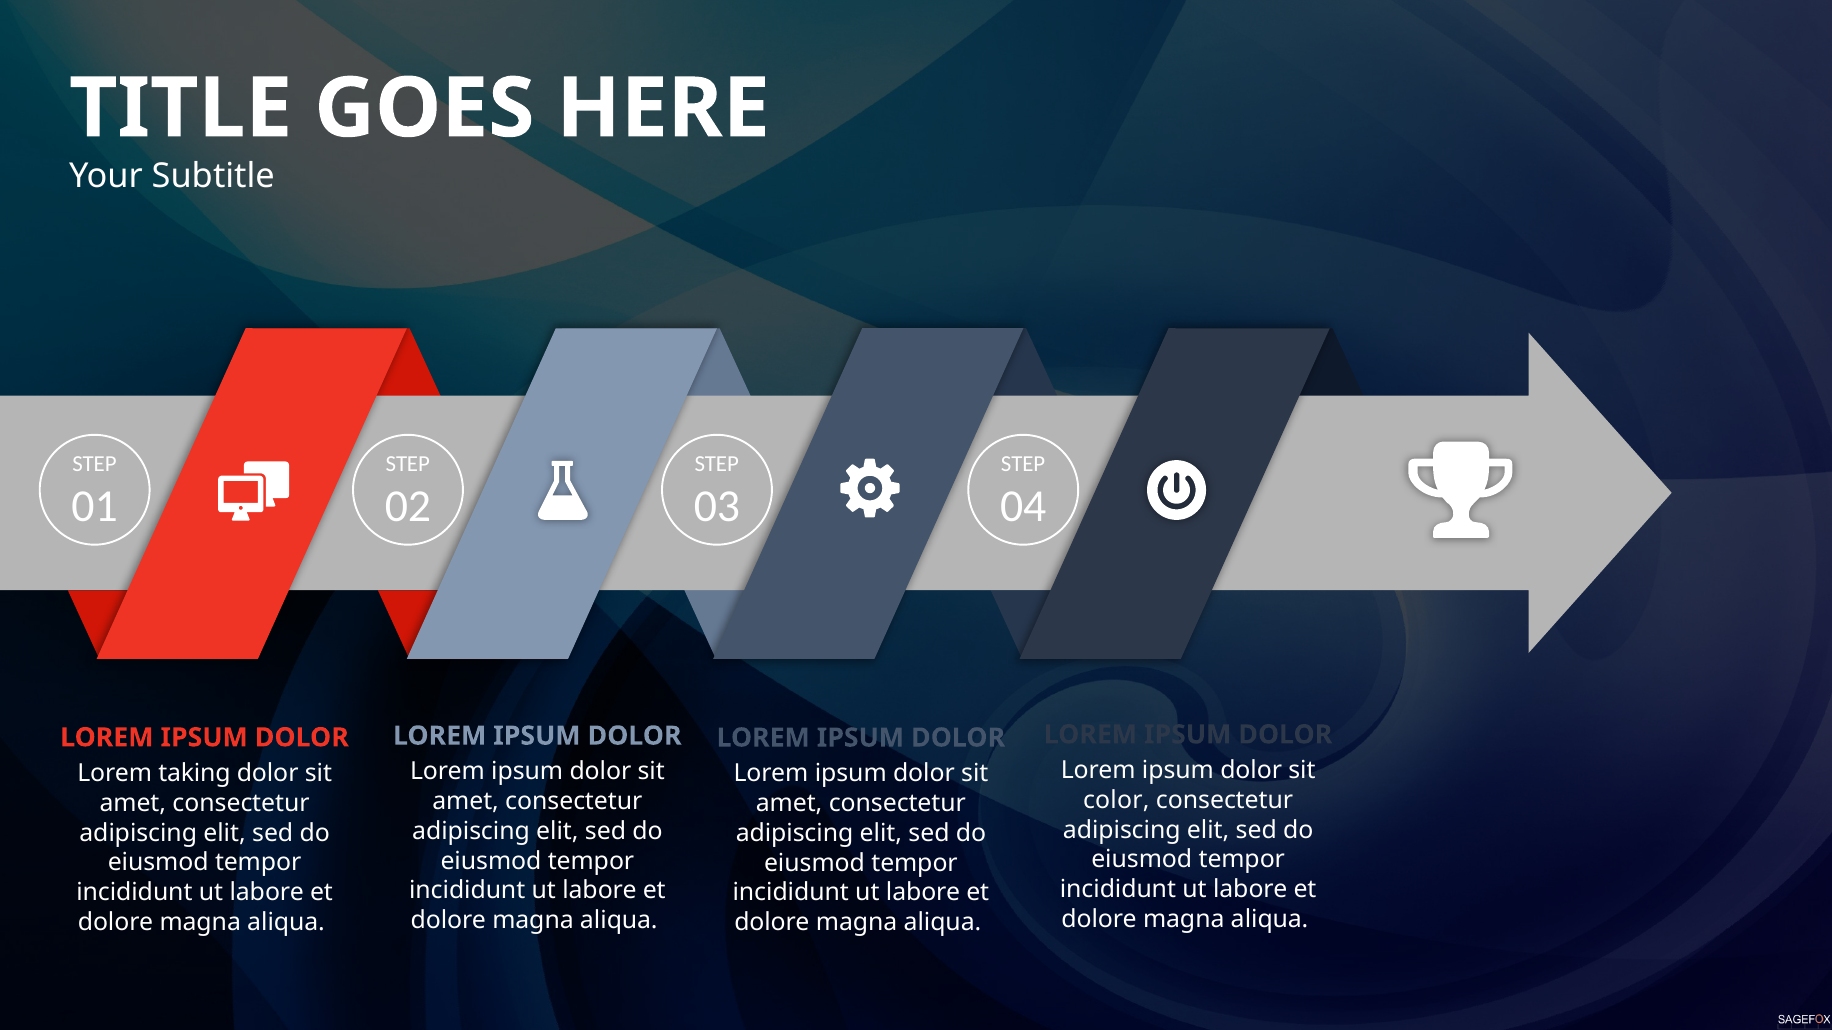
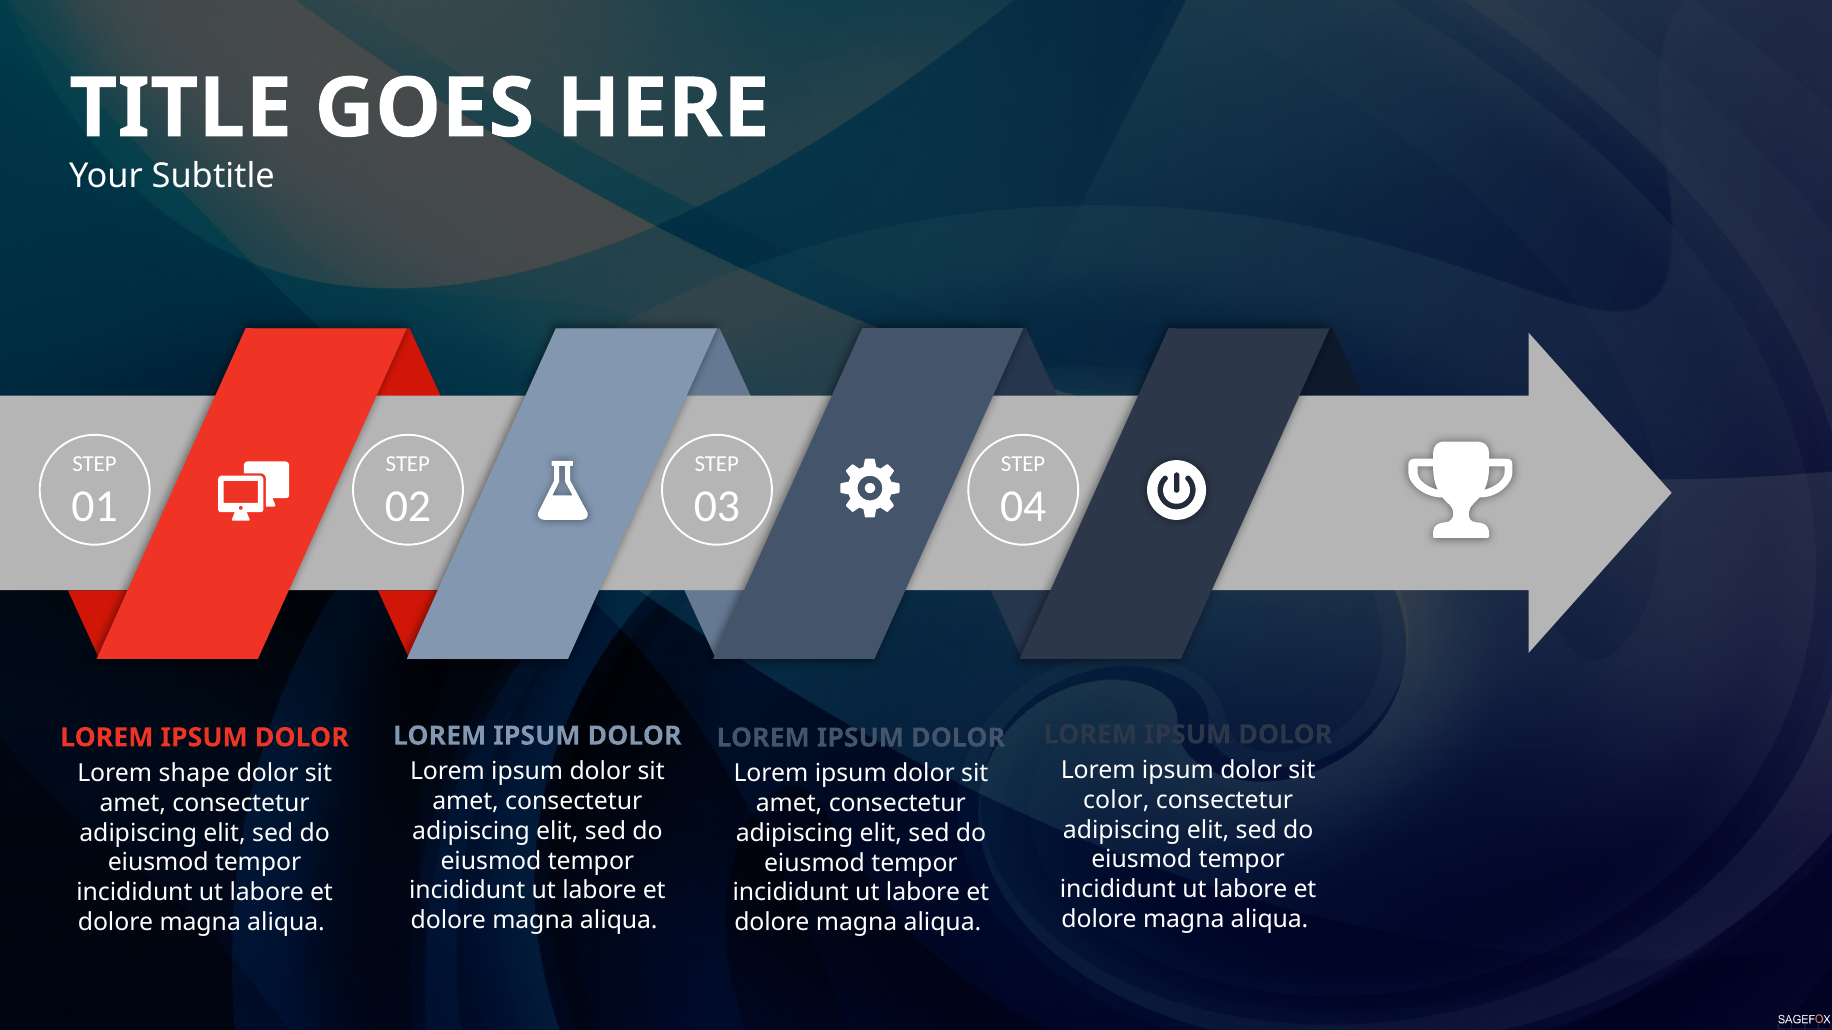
taking: taking -> shape (194, 774)
